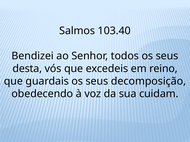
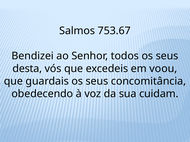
103.40: 103.40 -> 753.67 (114, 31)
reino: reino -> voou (163, 69)
decomposição: decomposição -> concomitância (148, 81)
